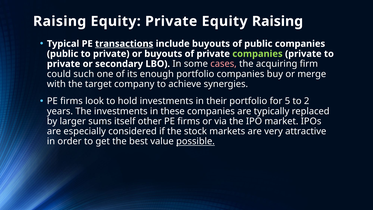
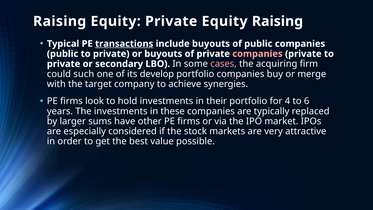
companies colour: light green -> pink (257, 54)
enough: enough -> develop (157, 74)
5: 5 -> 4 (287, 101)
2: 2 -> 6 (307, 101)
itself: itself -> have (125, 121)
possible underline: present -> none (195, 141)
